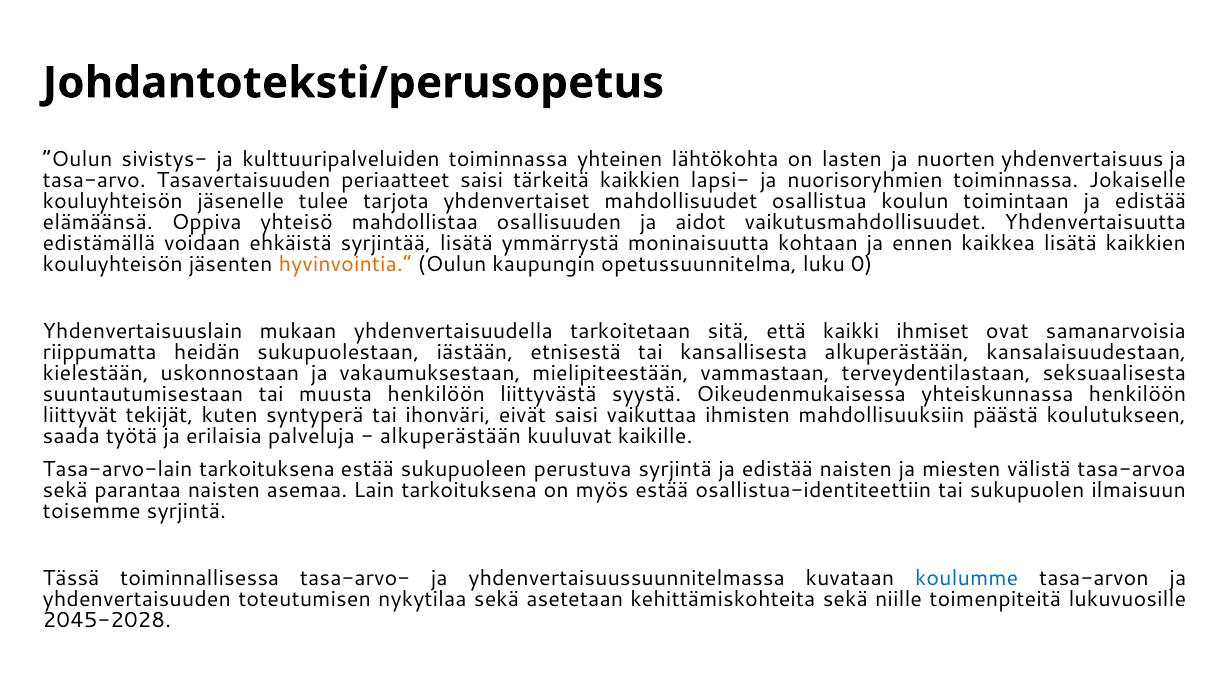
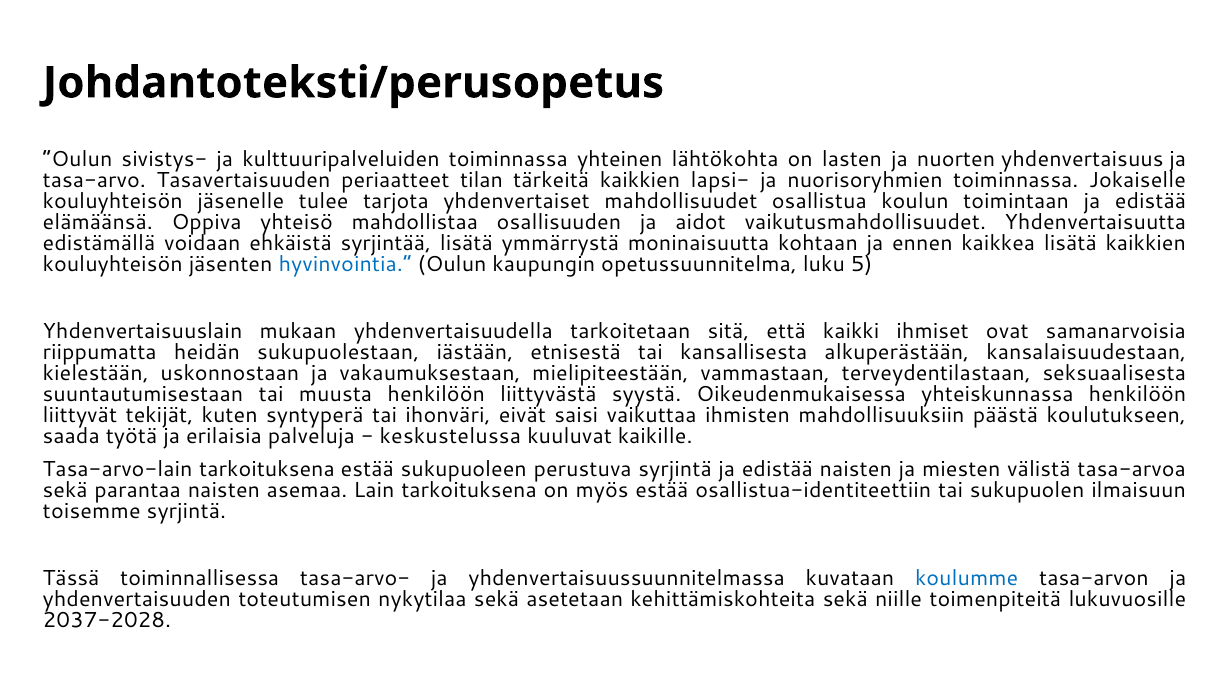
periaatteet saisi: saisi -> tilan (482, 181)
hyvinvointia colour: orange -> blue (345, 265)
0: 0 -> 5 (862, 265)
alkuperästään: alkuperästään -> keskustelussa (450, 437)
2045-2028: 2045-2028 -> 2037-2028 (107, 620)
